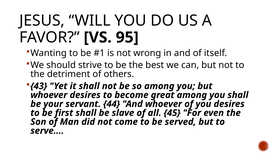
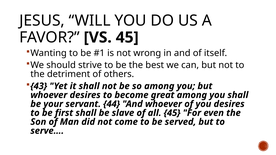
VS 95: 95 -> 45 (127, 37)
